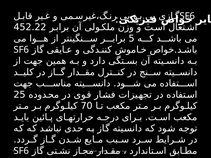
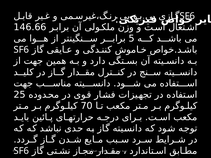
452.22: 452.22 -> 146.66 (30, 27)
